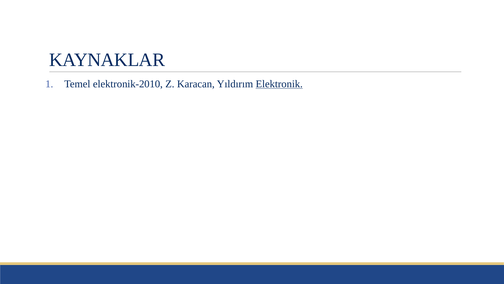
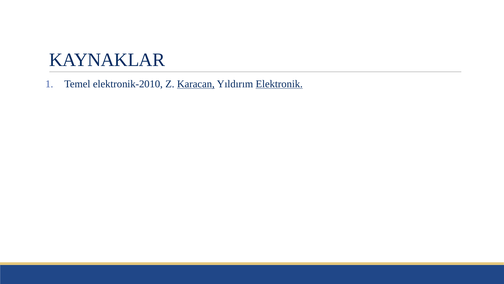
Karacan underline: none -> present (196, 84)
